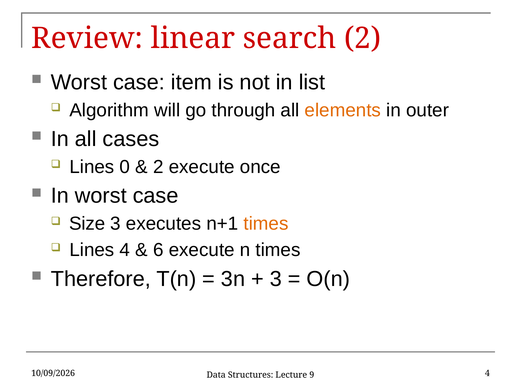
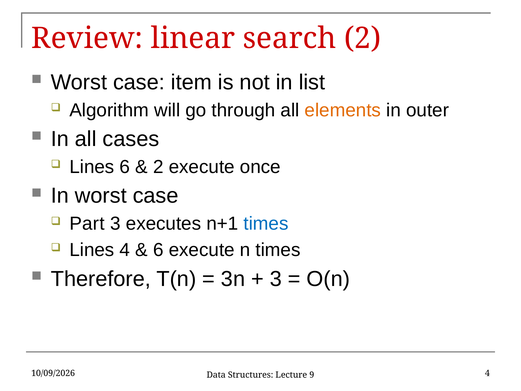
Lines 0: 0 -> 6 (125, 167)
Size: Size -> Part (87, 224)
times colour: orange -> blue (266, 224)
